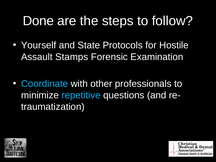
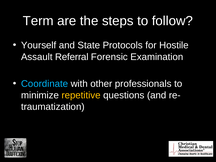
Done: Done -> Term (38, 21)
Stamps: Stamps -> Referral (72, 57)
repetitive colour: light blue -> yellow (81, 95)
